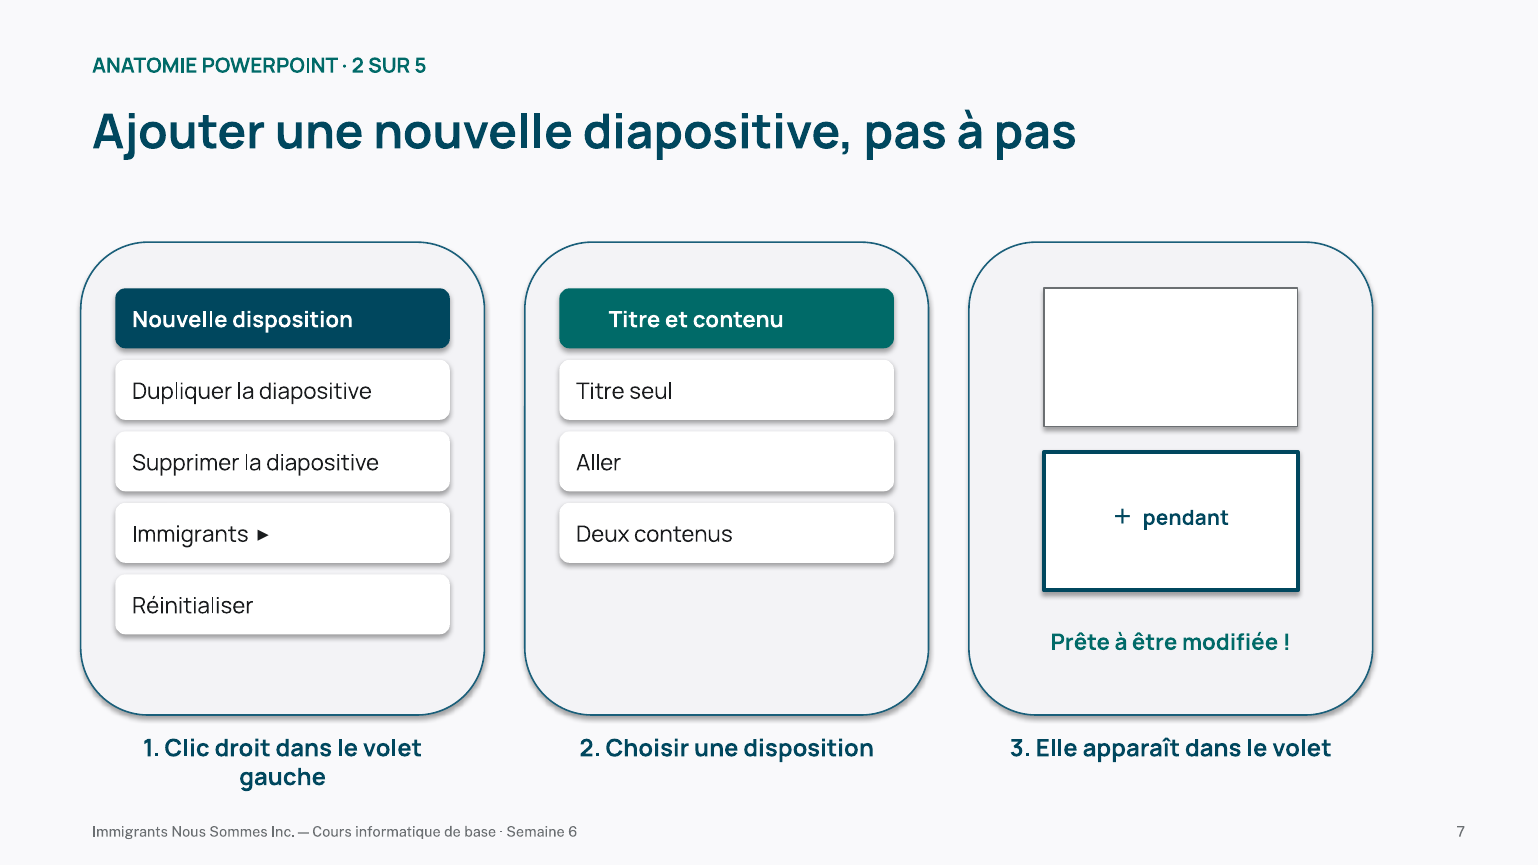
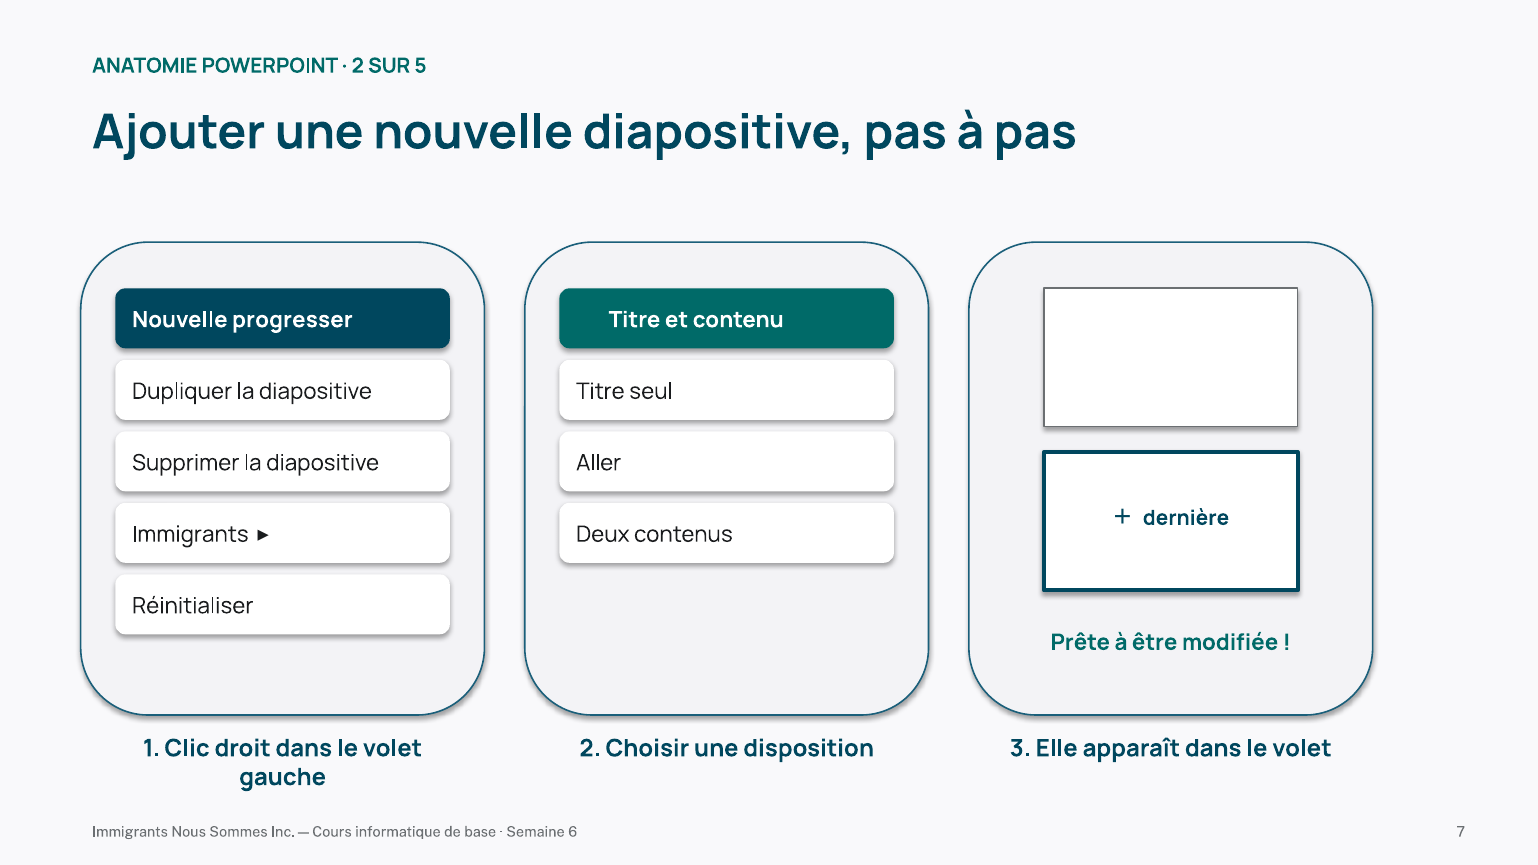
Nouvelle disposition: disposition -> progresser (292, 320)
pendant: pendant -> dernière (1186, 518)
